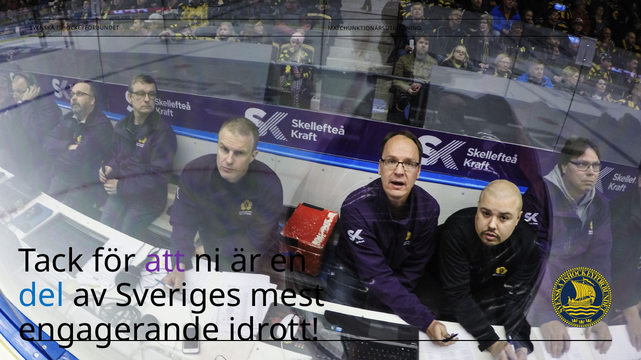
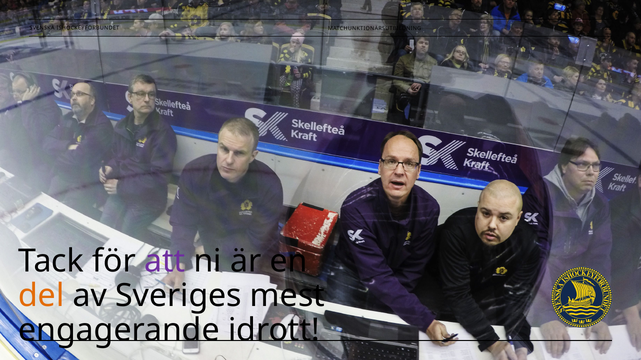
del colour: blue -> orange (41, 296)
